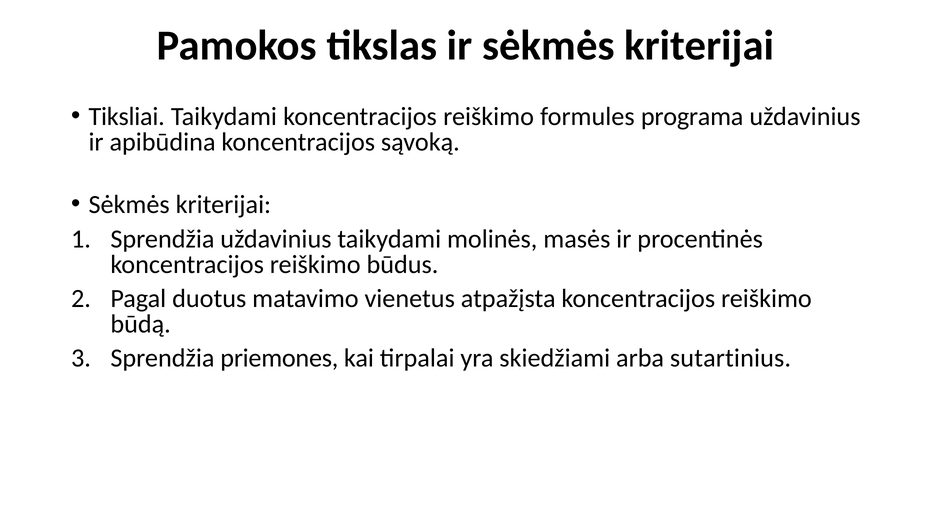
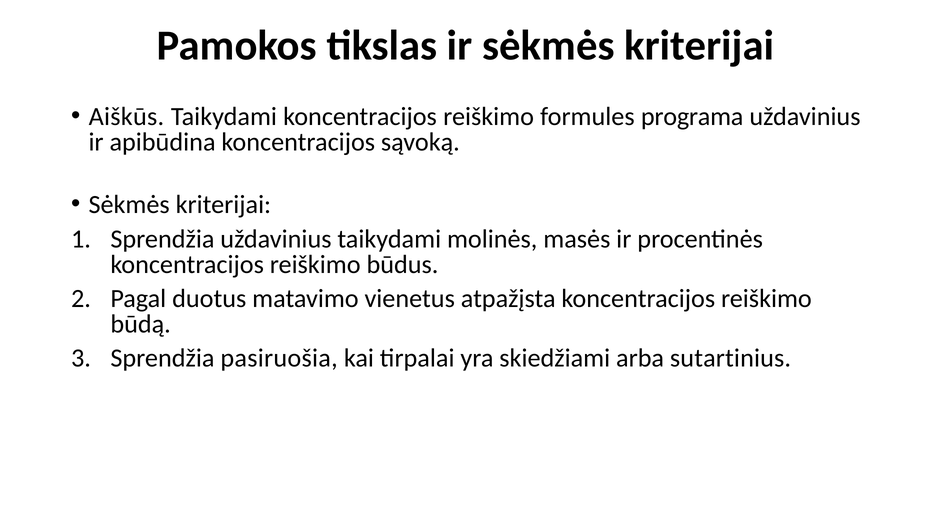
Tiksliai: Tiksliai -> Aiškūs (126, 116)
priemones: priemones -> pasiruošia (279, 359)
